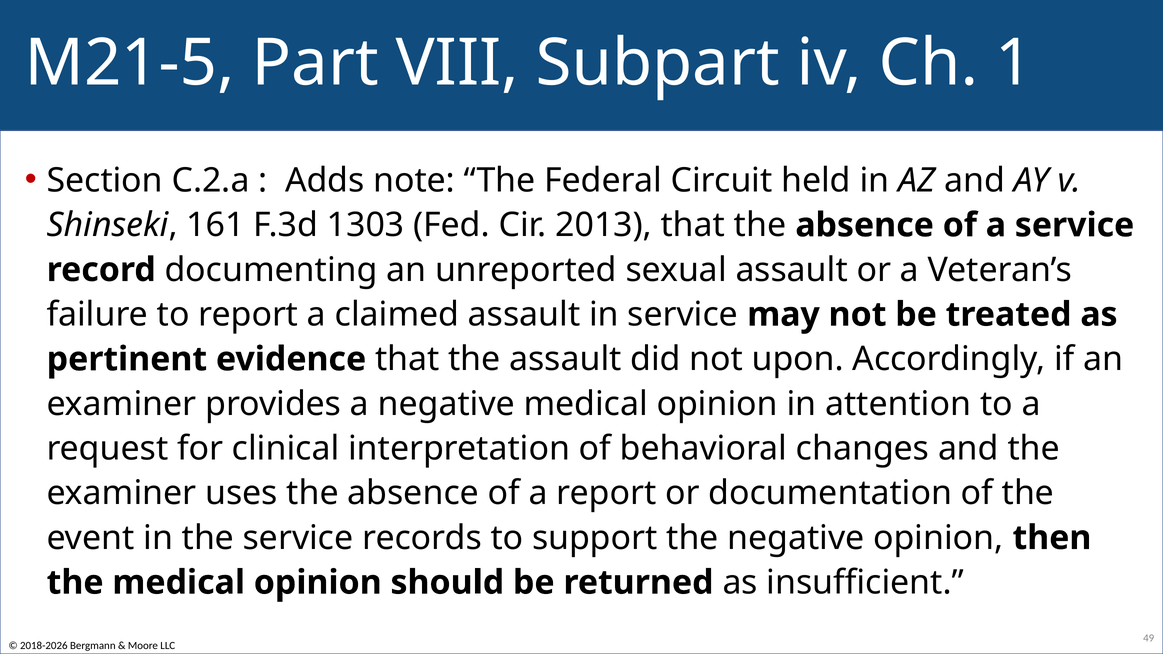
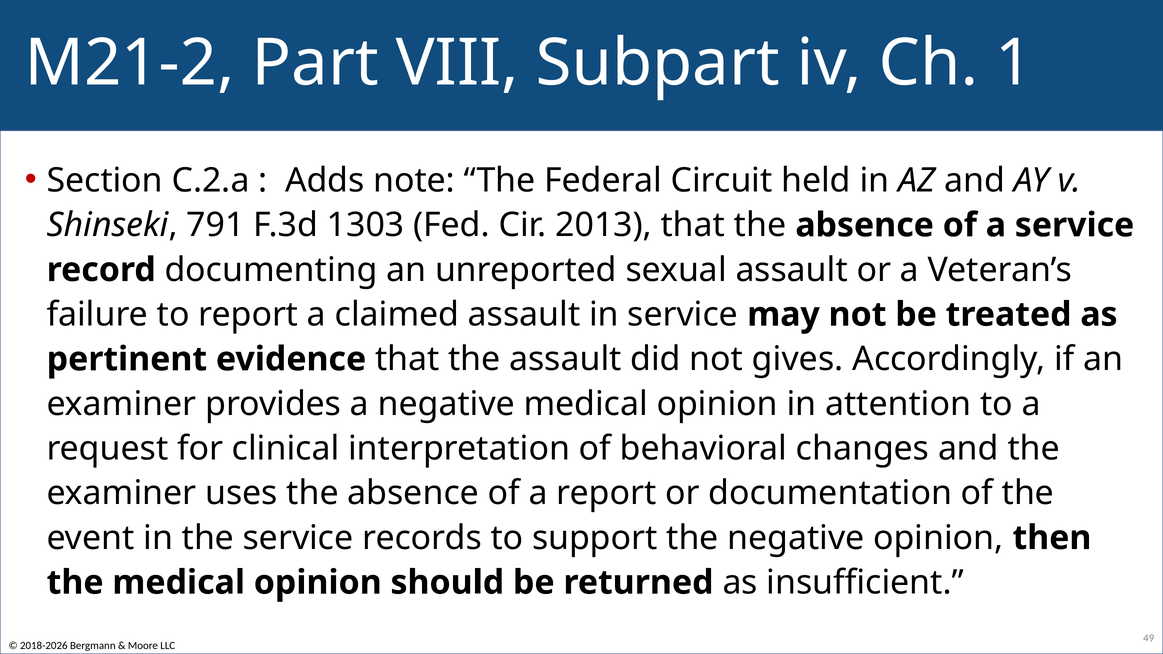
M21-5: M21-5 -> M21-2 (130, 63)
161: 161 -> 791 (216, 225)
upon: upon -> gives (798, 359)
